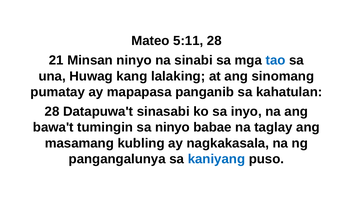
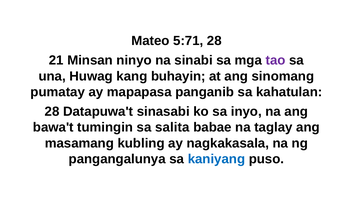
5:11: 5:11 -> 5:71 (188, 41)
tao colour: blue -> purple (276, 60)
lalaking: lalaking -> buhayin (178, 76)
sa ninyo: ninyo -> salita (172, 128)
